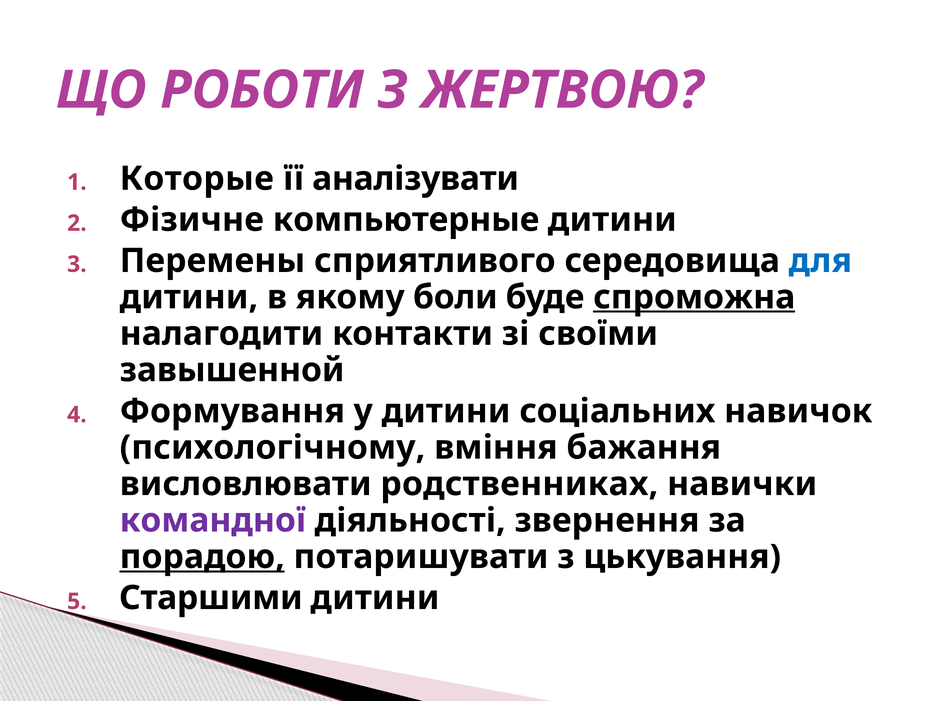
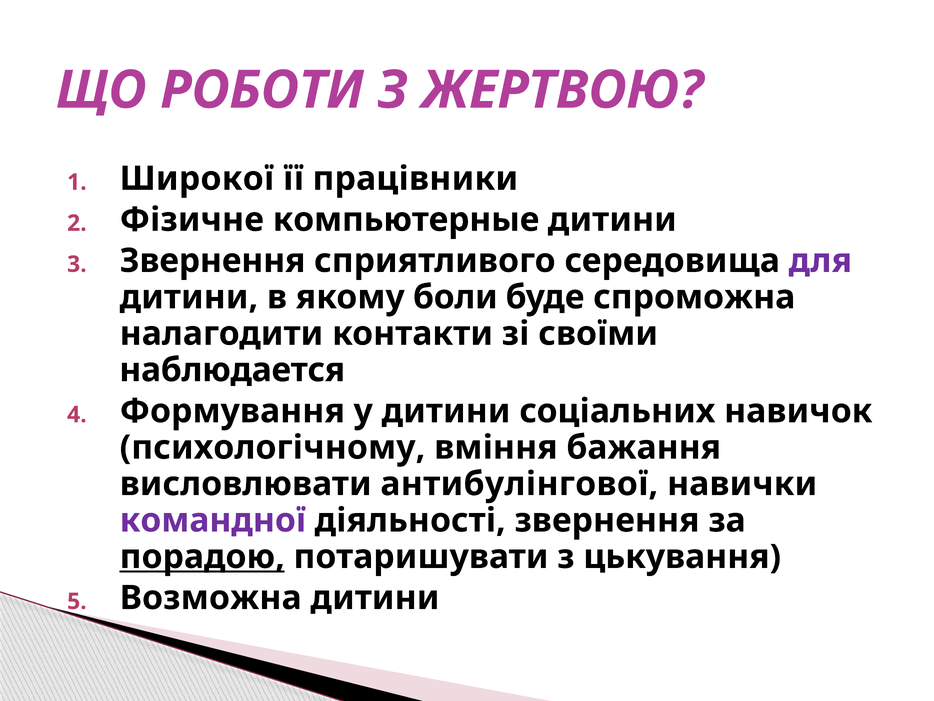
Которые: Которые -> Широкої (197, 179)
аналізувати: аналізувати -> працівники (415, 179)
Перемены: Перемены -> Звернення (213, 261)
для colour: blue -> purple (820, 261)
спроможна underline: present -> none (694, 297)
завышенной: завышенной -> наблюдается (232, 370)
родственниках: родственниках -> антибулінгової (519, 484)
Старшими: Старшими -> Возможна (211, 597)
